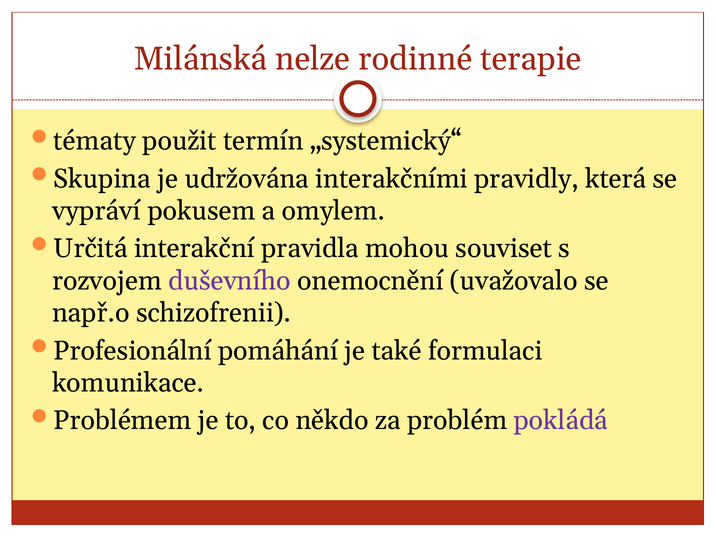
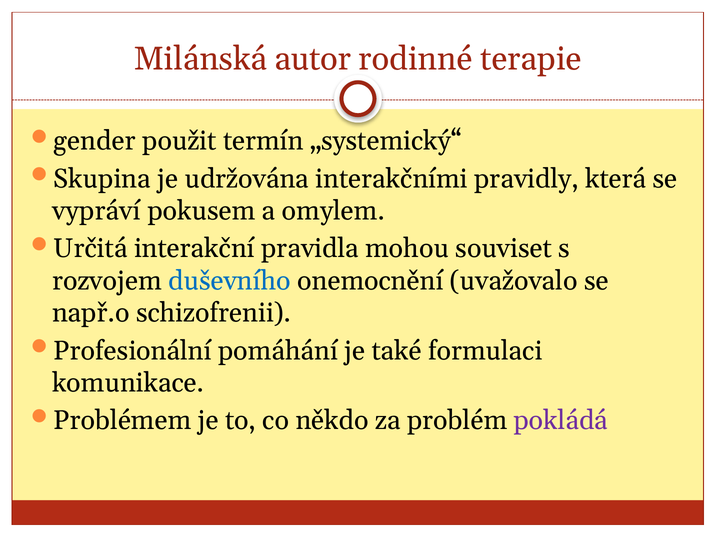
nelze: nelze -> autor (313, 59)
tématy: tématy -> gender (95, 141)
duševního colour: purple -> blue (230, 281)
